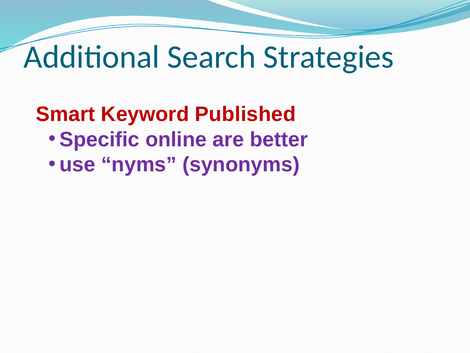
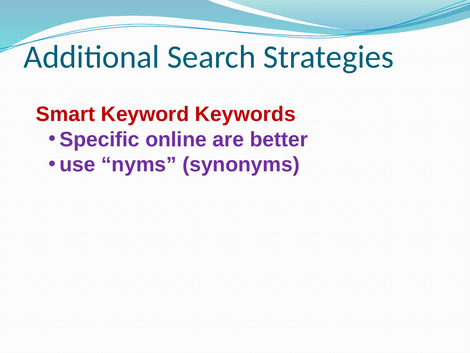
Published: Published -> Keywords (245, 114)
